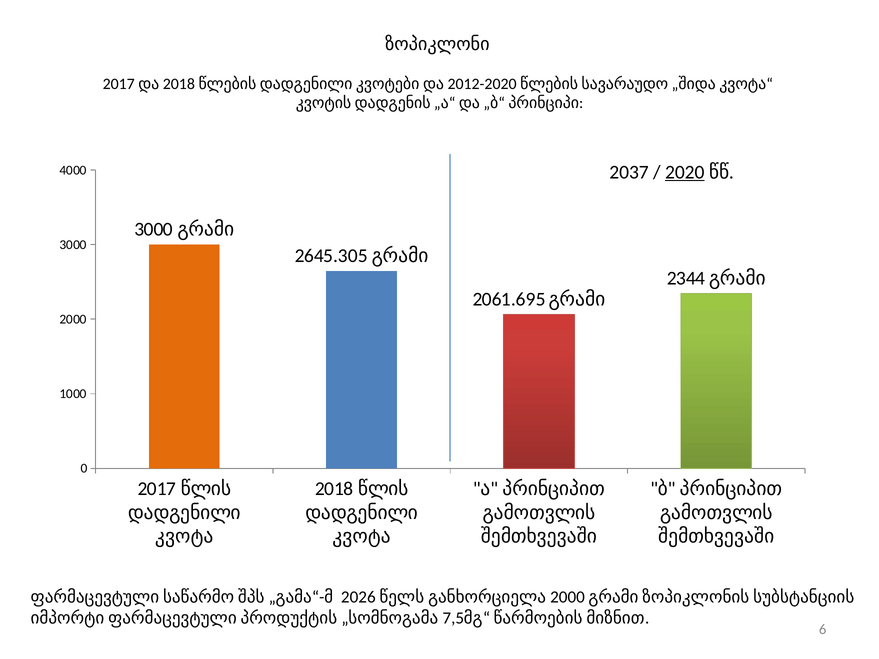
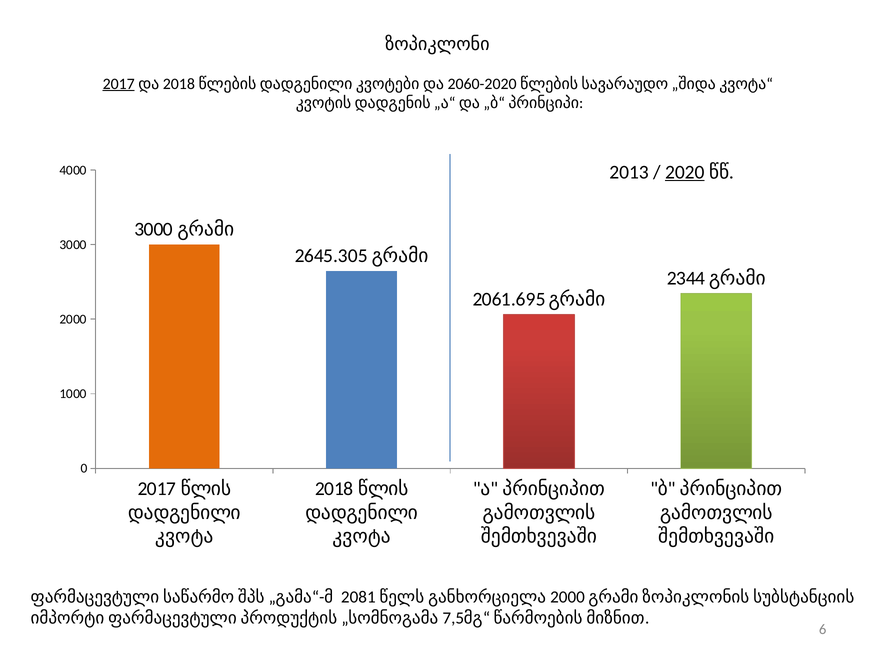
2017 underline: none -> present (119, 84)
2012-2020: 2012-2020 -> 2060-2020 (482, 84)
2037: 2037 -> 2013 (629, 172)
2026: 2026 -> 2081 (358, 598)
